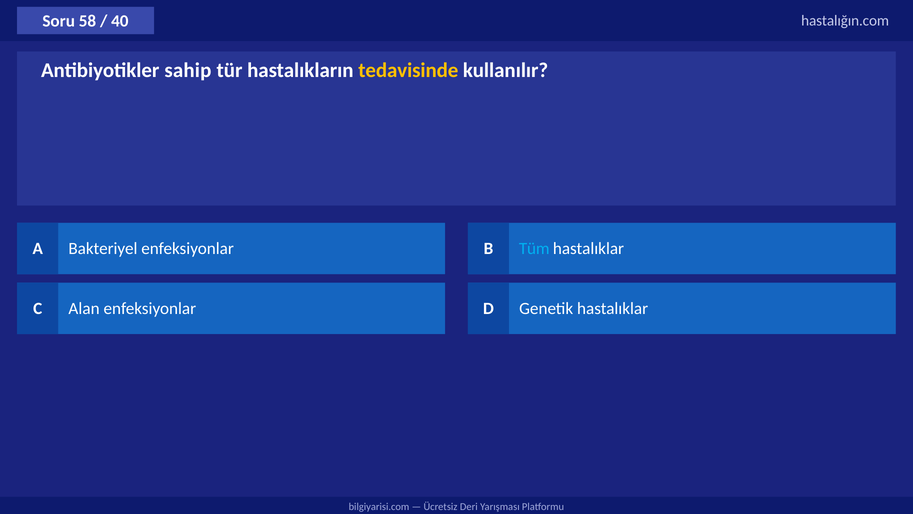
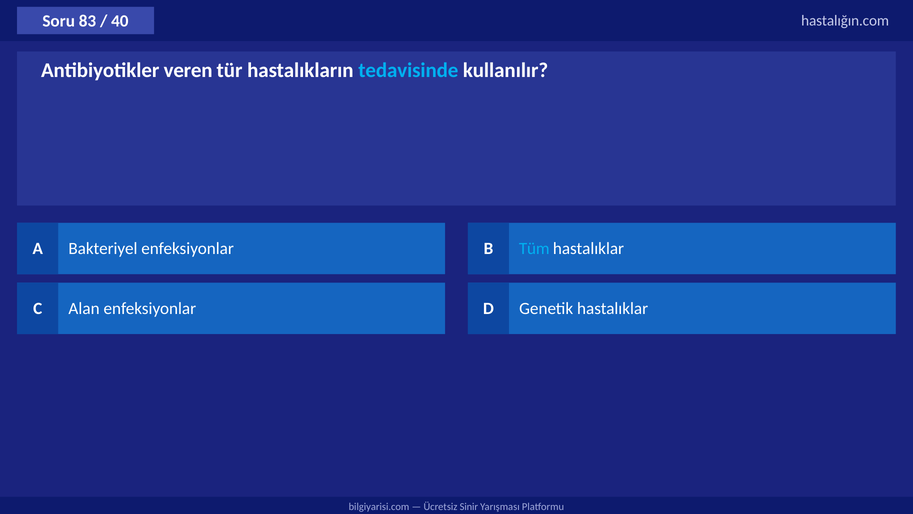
58: 58 -> 83 (87, 21)
sahip: sahip -> veren (188, 70)
tedavisinde colour: yellow -> light blue (408, 70)
Deri: Deri -> Sinir (469, 506)
